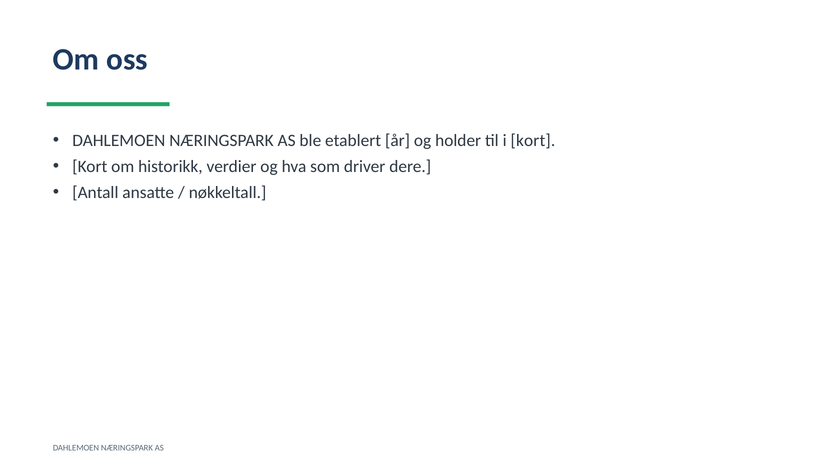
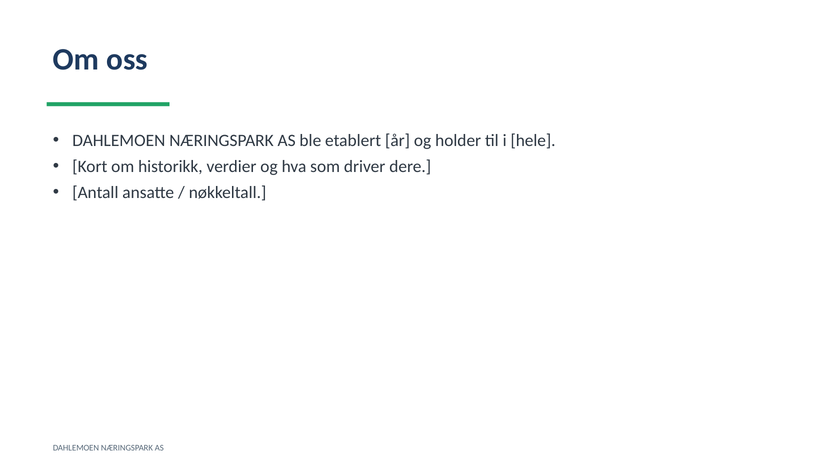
i kort: kort -> hele (533, 141)
